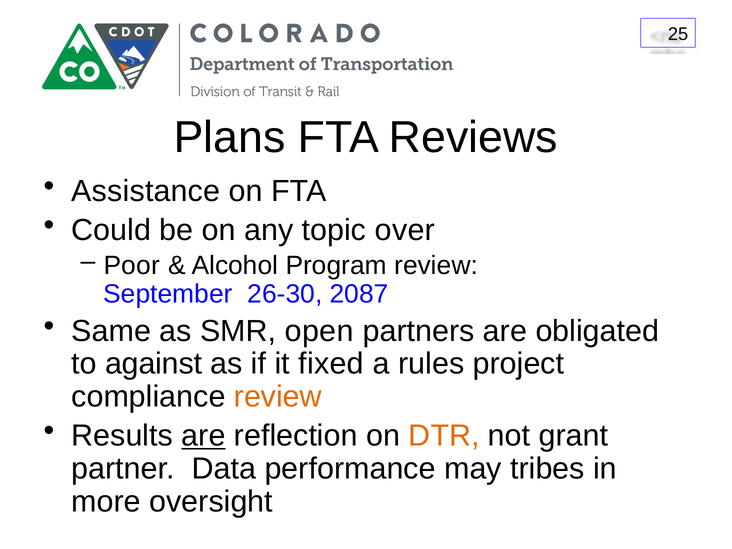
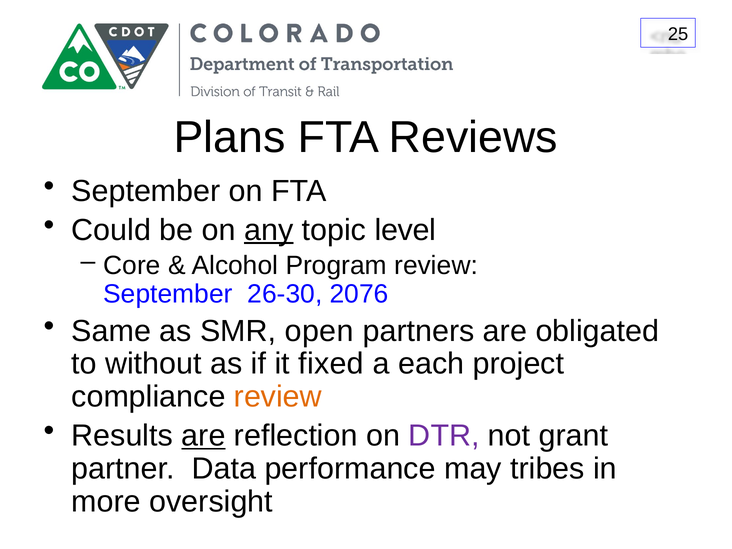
Assistance: Assistance -> September (146, 191)
any underline: none -> present (269, 230)
over: over -> level (405, 230)
Poor: Poor -> Core (132, 265)
2087: 2087 -> 2076 (359, 294)
against: against -> without (153, 364)
rules: rules -> each (431, 364)
DTR colour: orange -> purple (444, 436)
